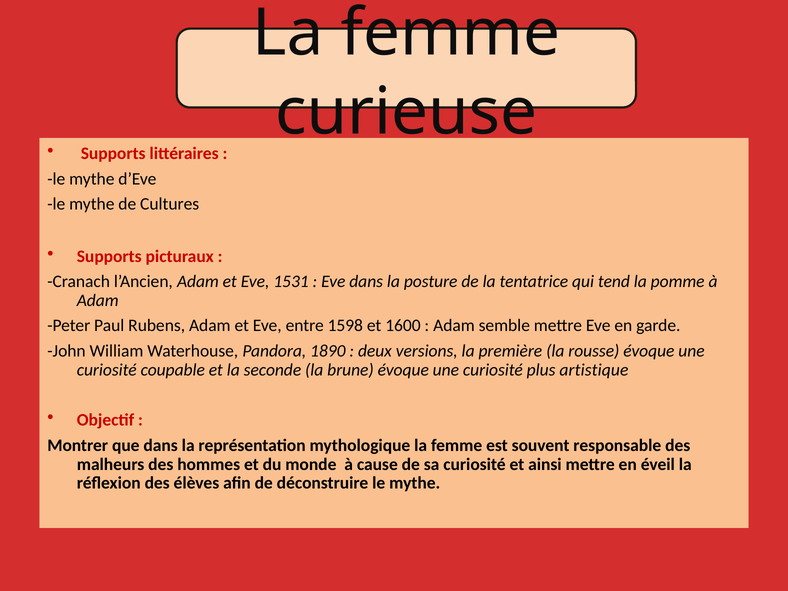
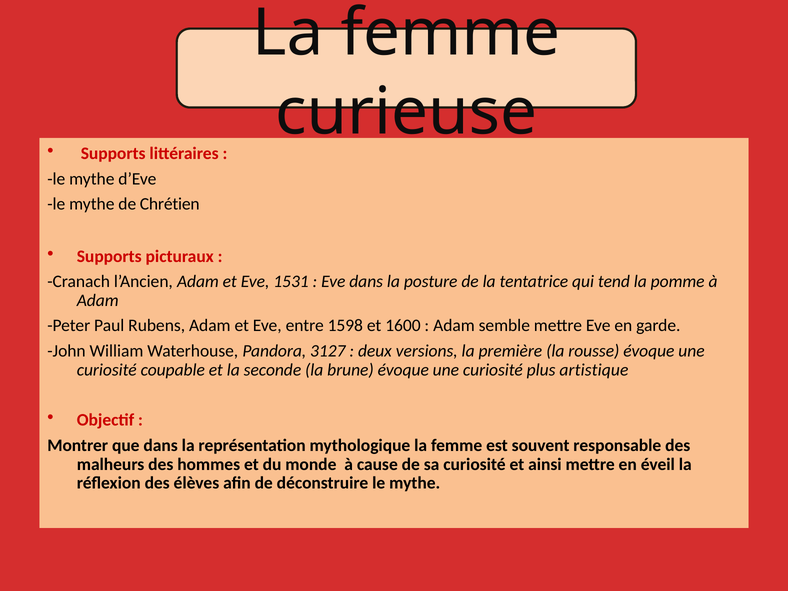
Cultures: Cultures -> Chrétien (170, 204)
1890: 1890 -> 3127 (328, 351)
